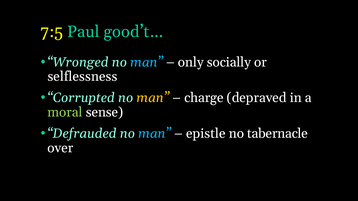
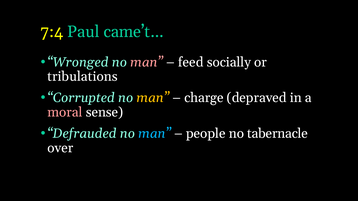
7:5: 7:5 -> 7:4 (52, 32)
good’t…: good’t… -> came’t… (133, 32)
man colour: light blue -> pink (147, 62)
only: only -> feed (191, 62)
selflessness: selflessness -> tribulations (83, 77)
moral colour: light green -> pink (65, 112)
epistle: epistle -> people (206, 134)
